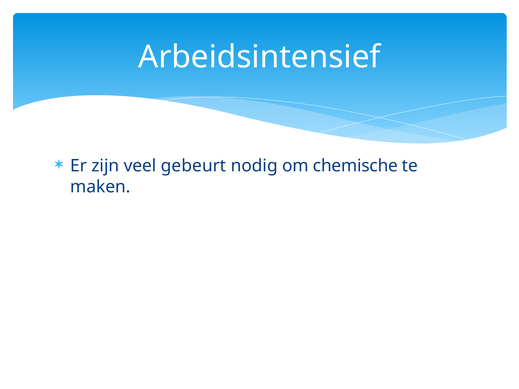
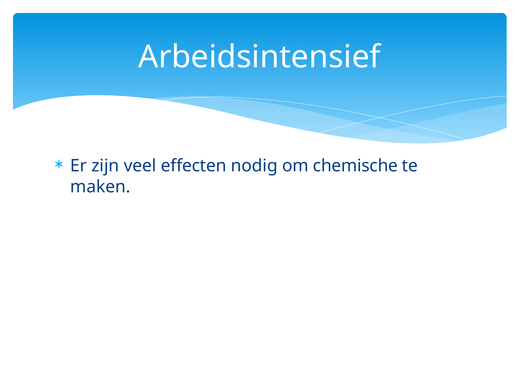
gebeurt: gebeurt -> effecten (194, 166)
